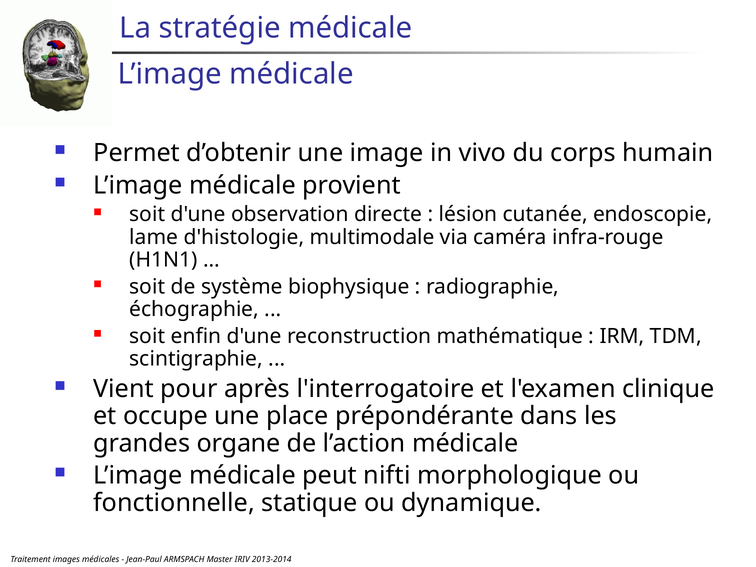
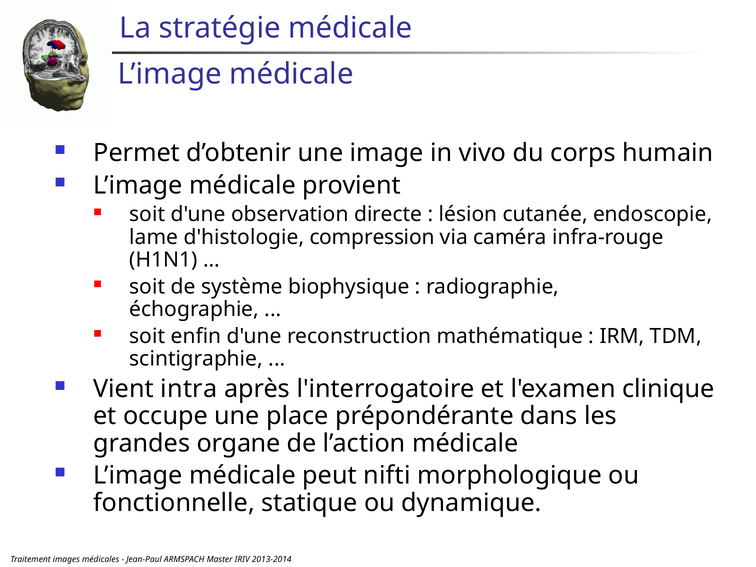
multimodale: multimodale -> compression (372, 237)
pour: pour -> intra (189, 389)
